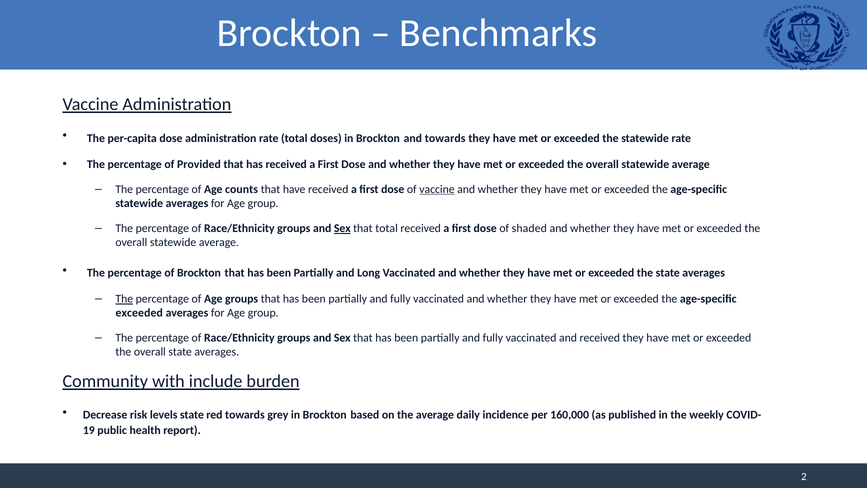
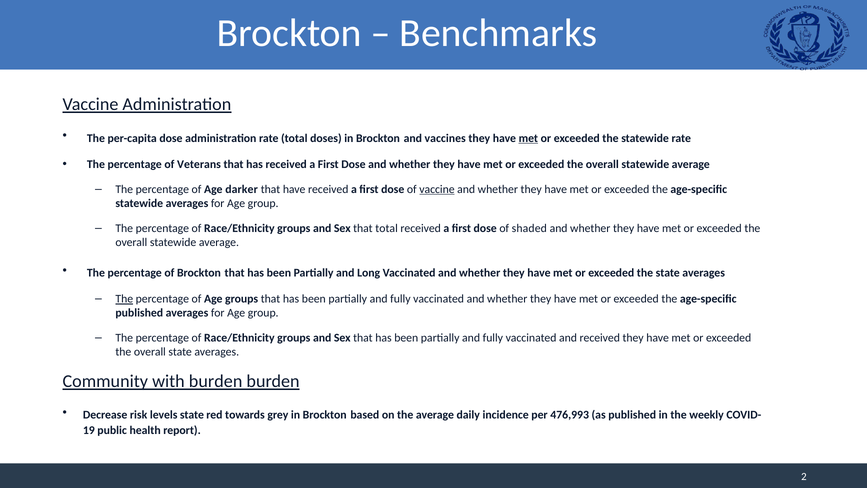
and towards: towards -> vaccines (445, 138)
met underline: none -> present (528, 138)
Provided: Provided -> Veterans (199, 164)
counts: counts -> darker (242, 189)
Sex underline: present -> none (342, 228)
exceeded: exceeded -> published (139, 313)
with include: include -> burden (216, 381)
160,000: 160,000 -> 476,993 (570, 415)
